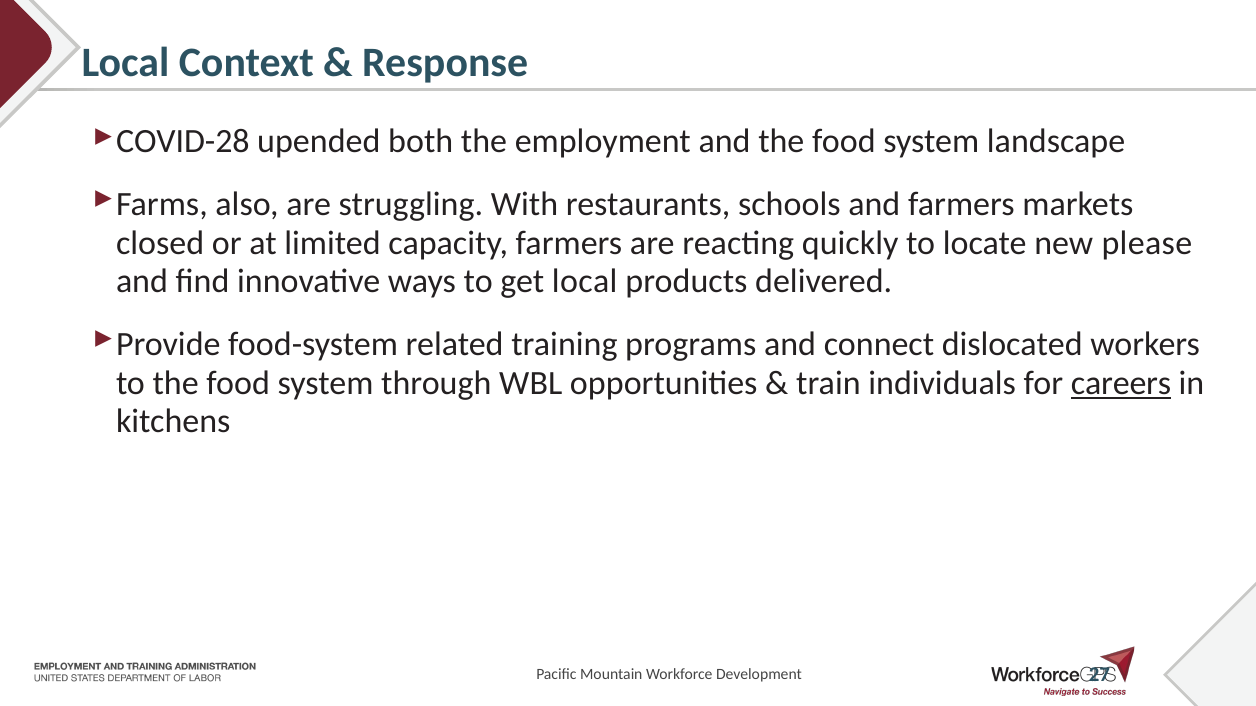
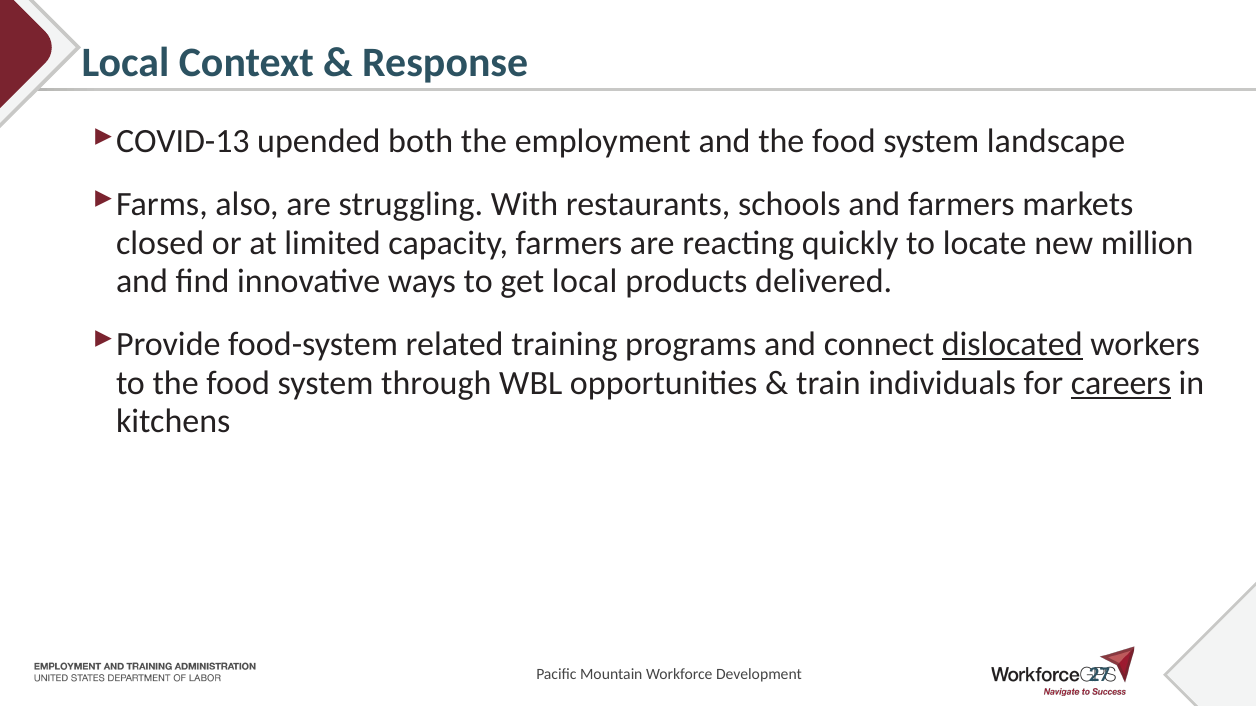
COVID-28: COVID-28 -> COVID-13 (183, 142)
please: please -> million (1147, 243)
dislocated underline: none -> present (1012, 344)
